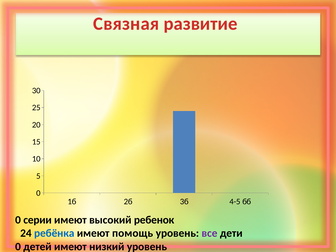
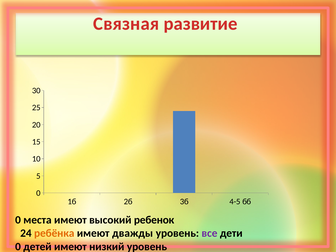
серии: серии -> места (37, 220)
ребёнка colour: blue -> orange (54, 233)
помощь: помощь -> дважды (133, 233)
